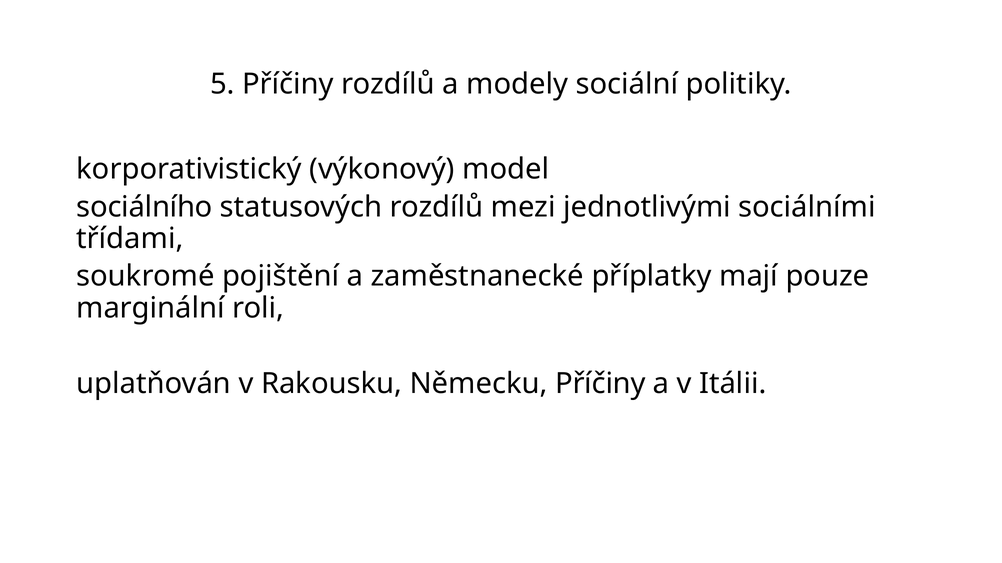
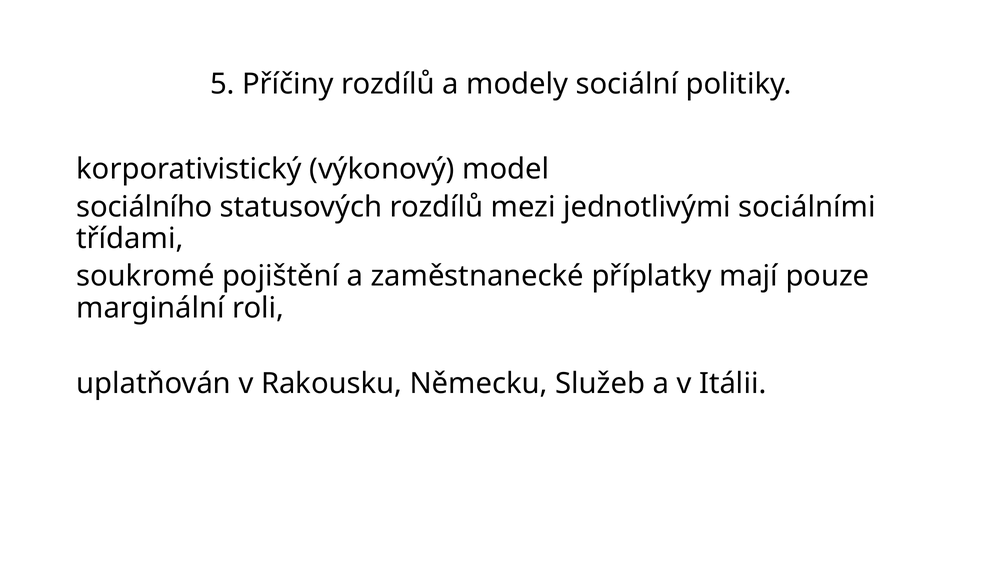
Německu Příčiny: Příčiny -> Služeb (600, 384)
